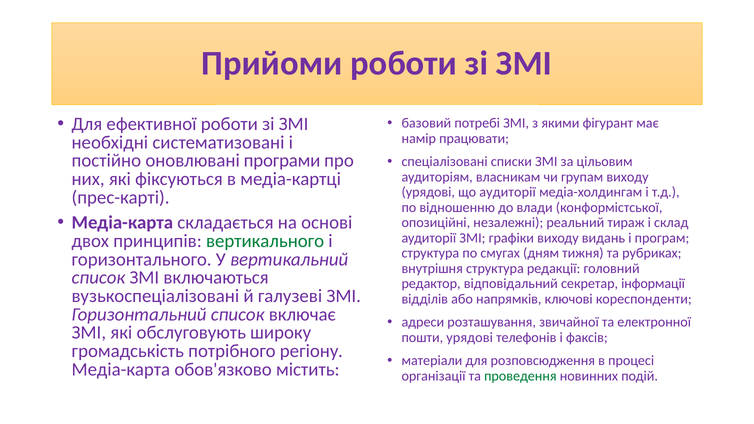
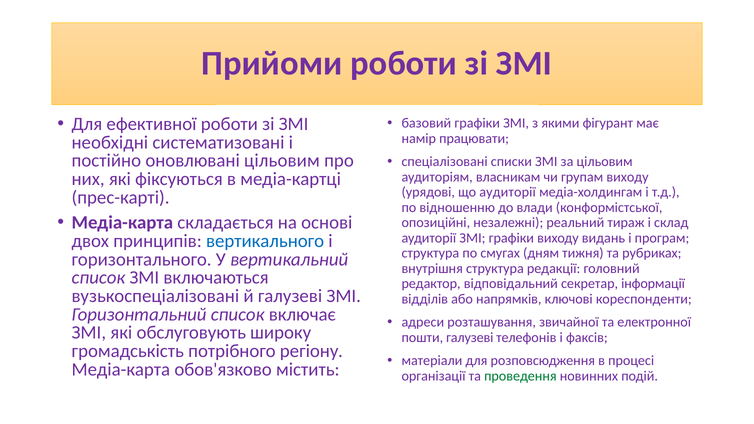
базовий потребі: потребі -> графіки (477, 123)
оновлювані програми: програми -> цільовим (282, 161)
вертикального colour: green -> blue (265, 241)
пошти урядові: урядові -> галузеві (470, 338)
